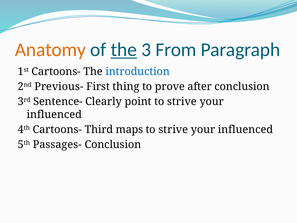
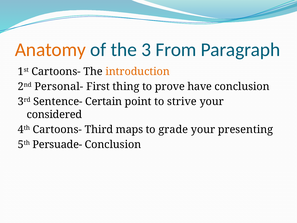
the underline: present -> none (124, 50)
introduction colour: blue -> orange (138, 72)
Previous-: Previous- -> Personal- (59, 87)
after: after -> have (200, 87)
Clearly: Clearly -> Certain (104, 102)
influenced: influenced -> considered (54, 114)
strive: strive -> grade (173, 129)
influenced: influenced -> presenting (245, 129)
Passages-: Passages- -> Persuade- (57, 144)
